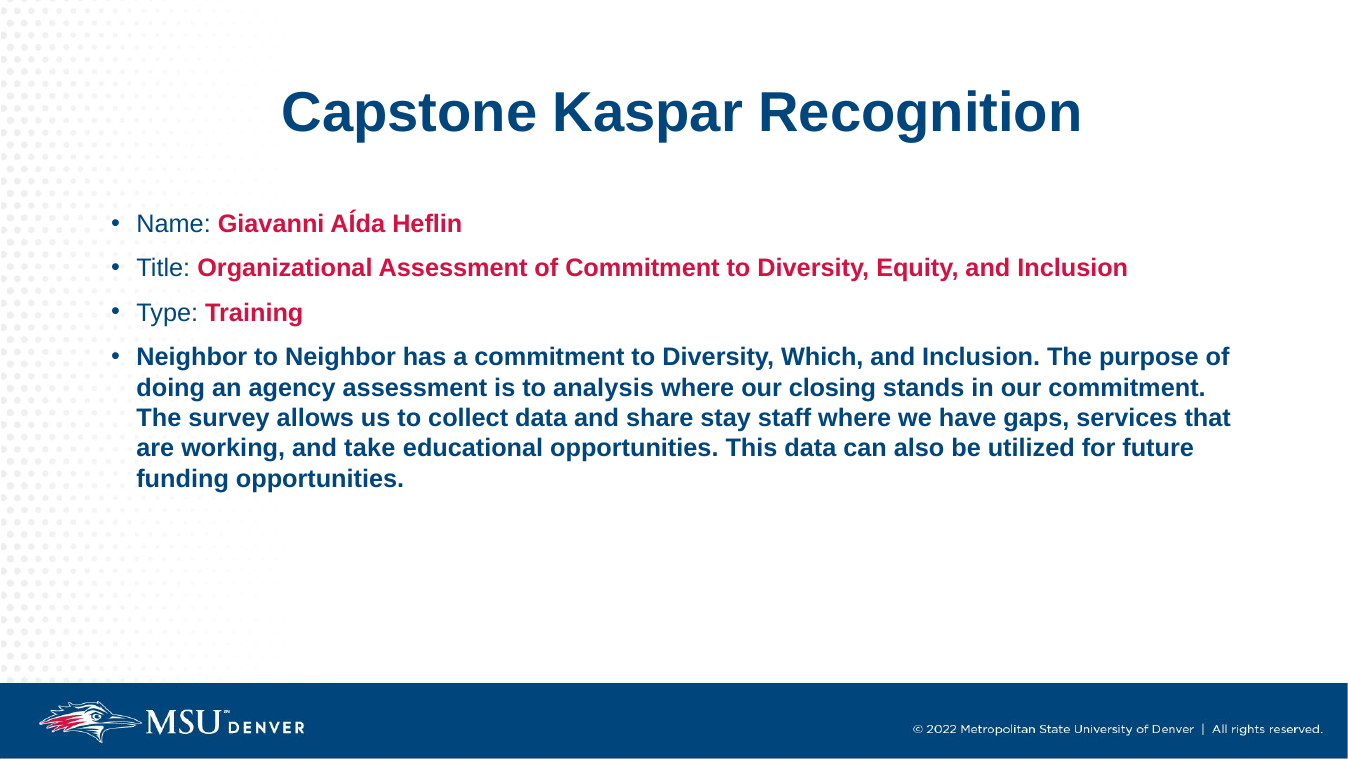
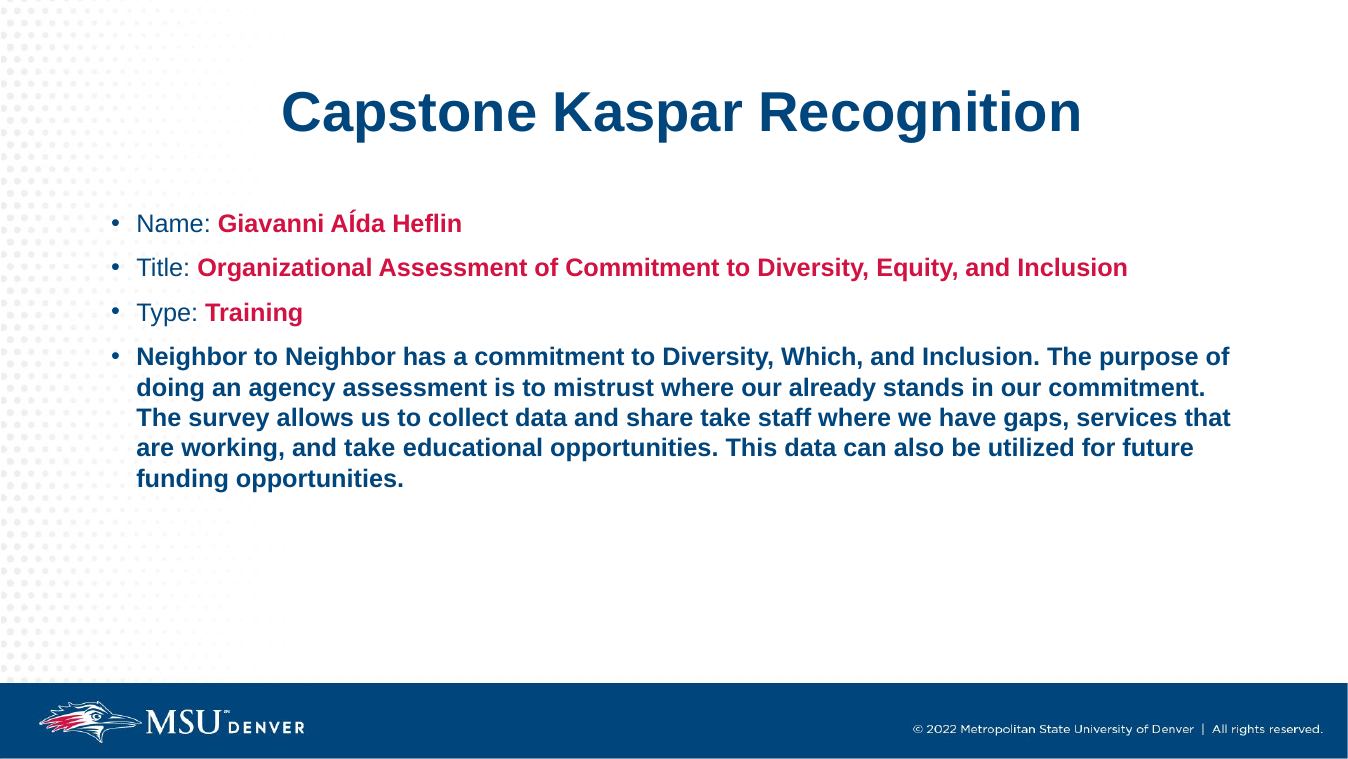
analysis: analysis -> mistrust (604, 387)
closing: closing -> already (833, 387)
share stay: stay -> take (726, 418)
